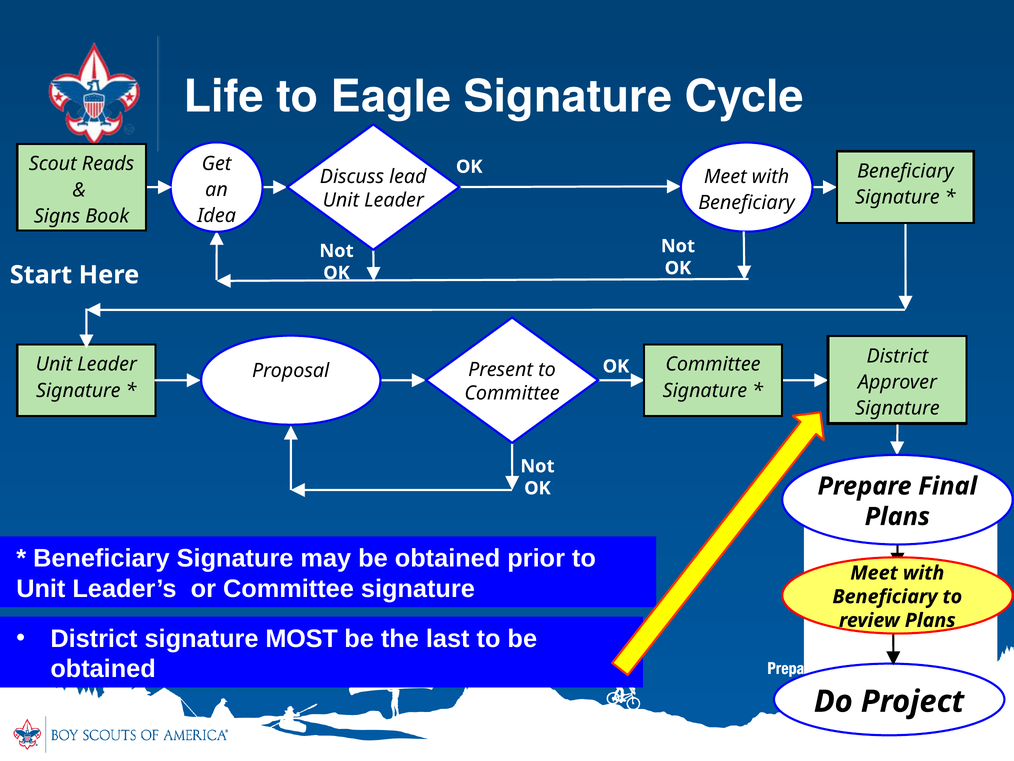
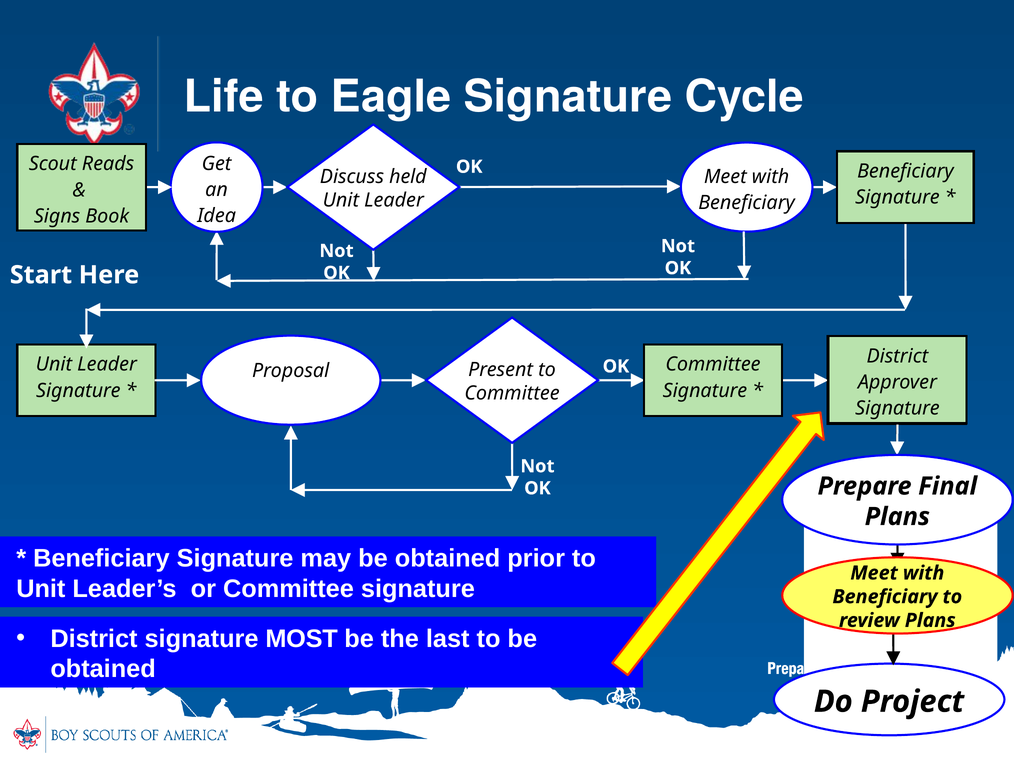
lead: lead -> held (408, 176)
